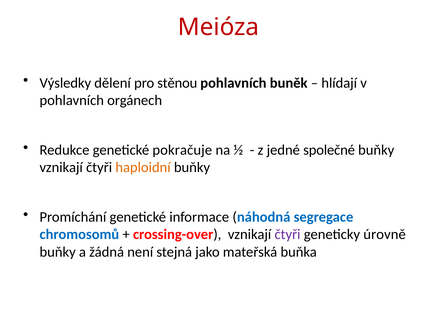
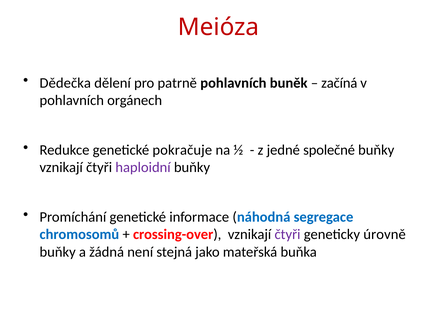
Výsledky: Výsledky -> Dědečka (65, 83)
stěnou: stěnou -> patrně (177, 83)
hlídají: hlídají -> začíná (339, 83)
haploidní colour: orange -> purple (143, 167)
